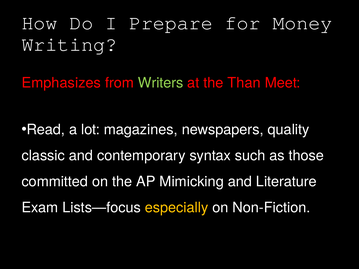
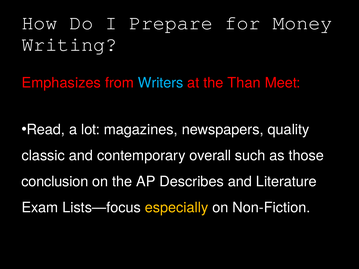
Writers colour: light green -> light blue (161, 83)
syntax: syntax -> overall (210, 156)
committed: committed -> conclusion (55, 182)
Mimicking: Mimicking -> Describes (192, 182)
